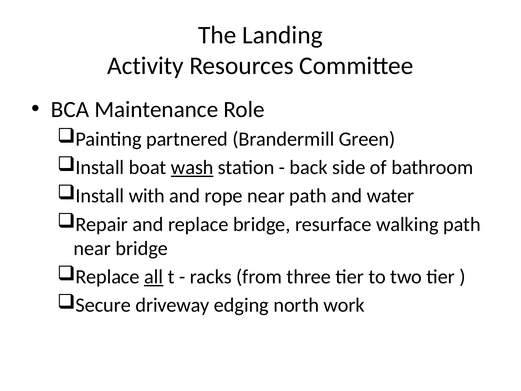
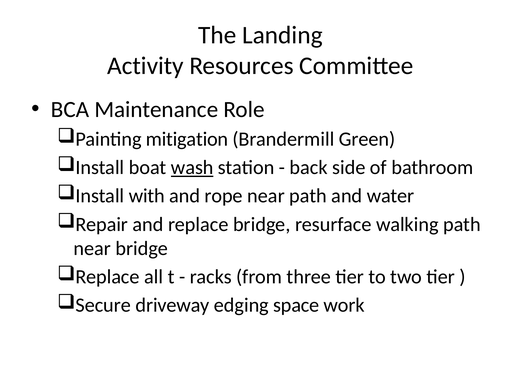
partnered: partnered -> mitigation (187, 139)
all underline: present -> none (154, 277)
north: north -> space (296, 305)
